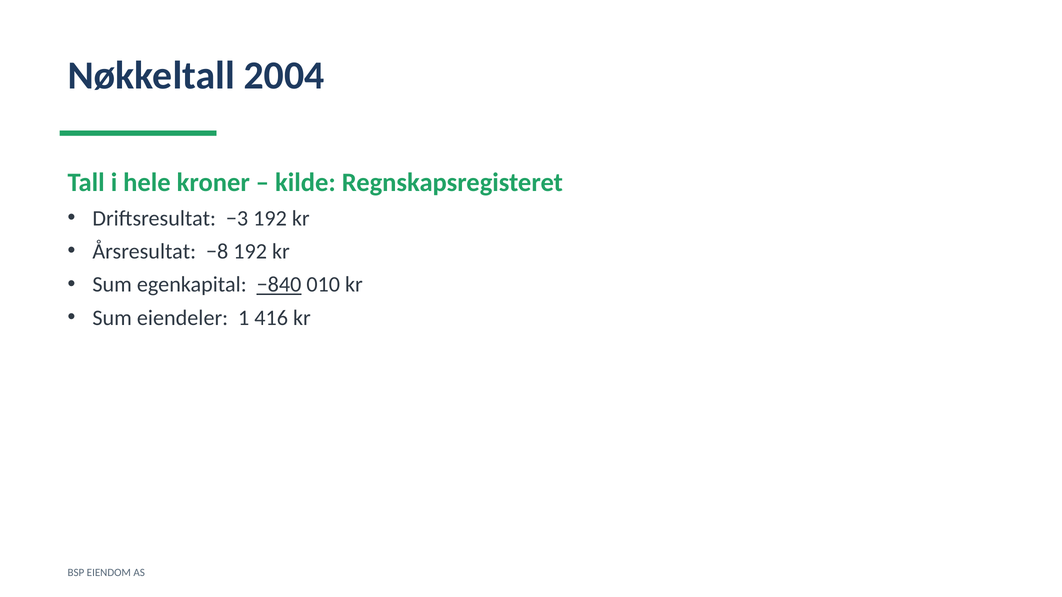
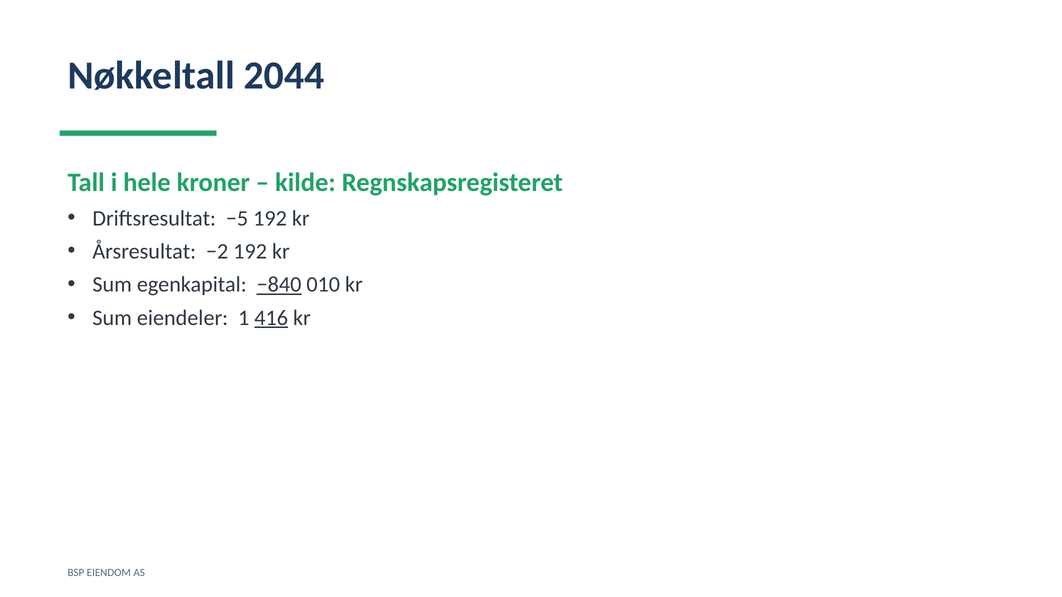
2004: 2004 -> 2044 (284, 76)
−3: −3 -> −5 (237, 218)
−8: −8 -> −2 (217, 252)
416 underline: none -> present (271, 318)
